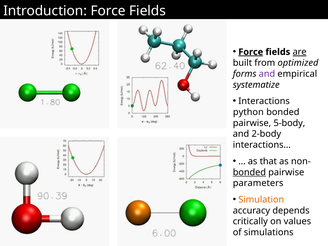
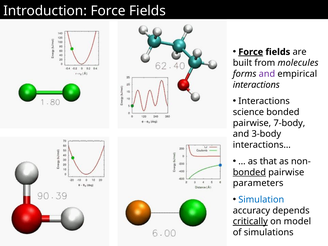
are underline: present -> none (300, 52)
optimized: optimized -> molecules (298, 63)
systematize: systematize -> interactions (256, 85)
python: python -> science (248, 112)
5-body: 5-body -> 7-body (289, 123)
2-body: 2-body -> 3-body (266, 134)
Simulation colour: orange -> blue (261, 200)
critically underline: none -> present (250, 221)
values: values -> model (297, 221)
